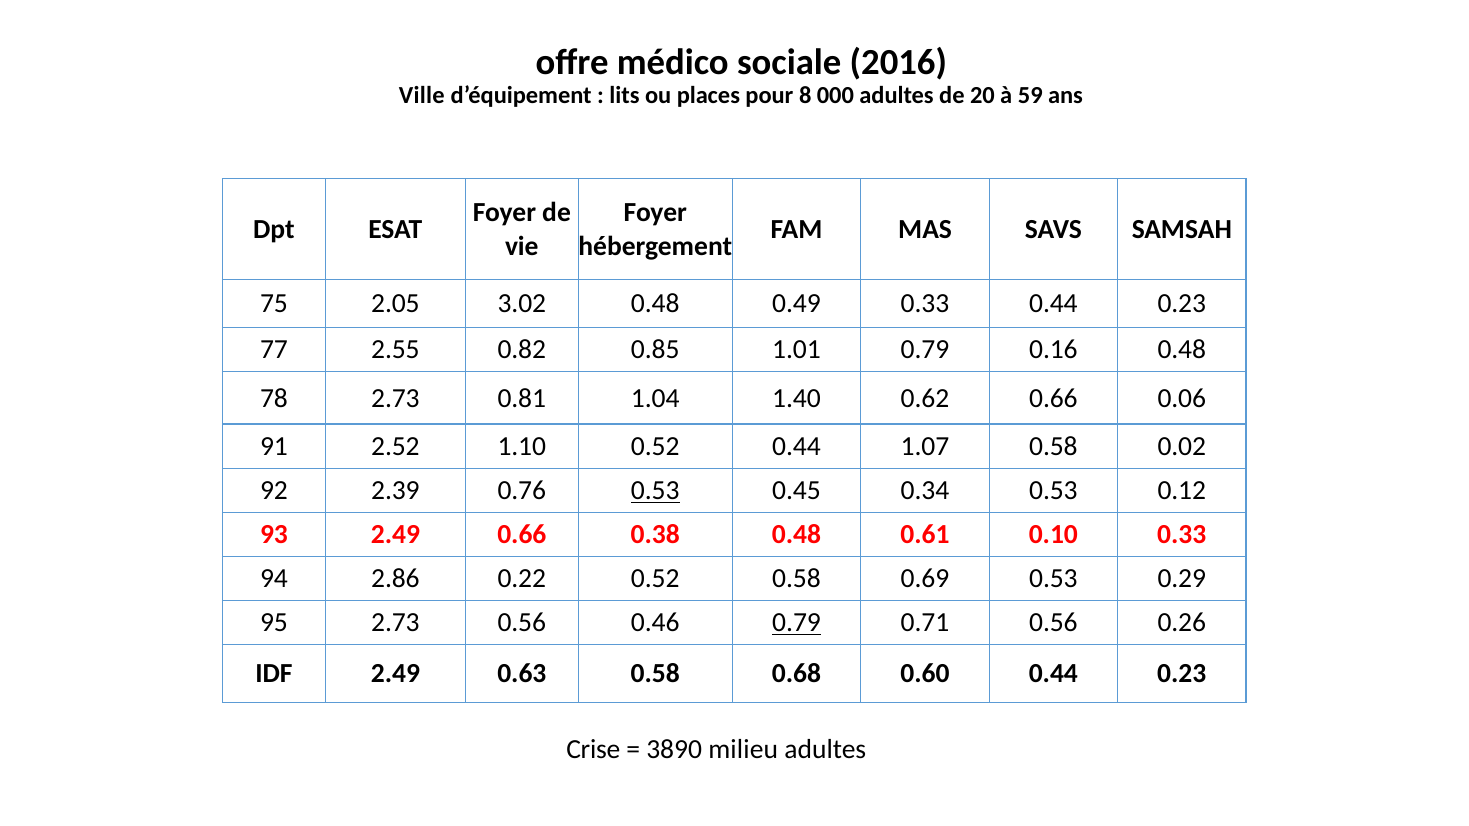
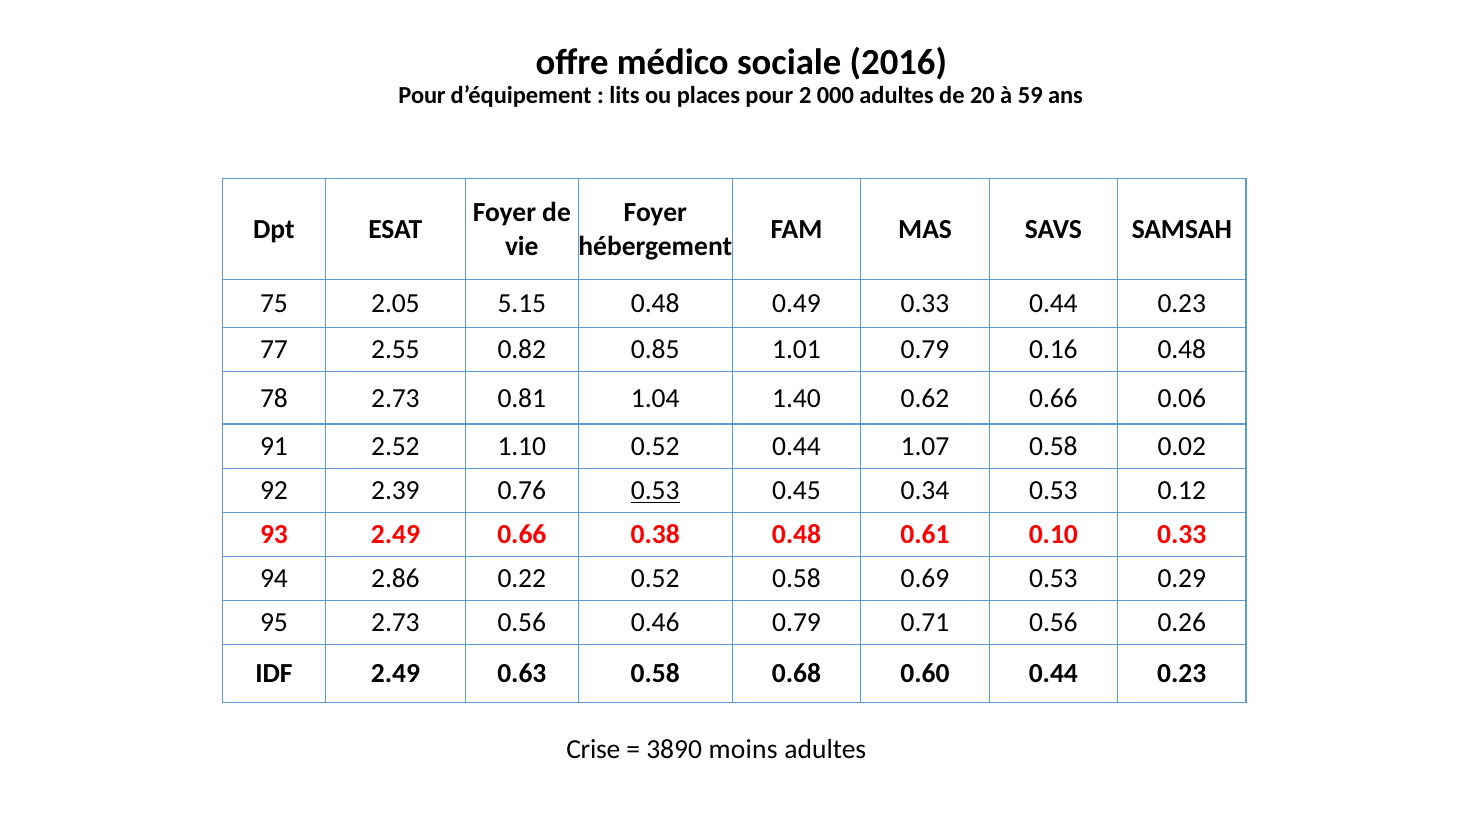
Ville: Ville -> Pour (422, 96)
8: 8 -> 2 (805, 96)
3.02: 3.02 -> 5.15 (522, 304)
0.79 underline: present -> none (797, 623)
milieu: milieu -> moins (743, 750)
